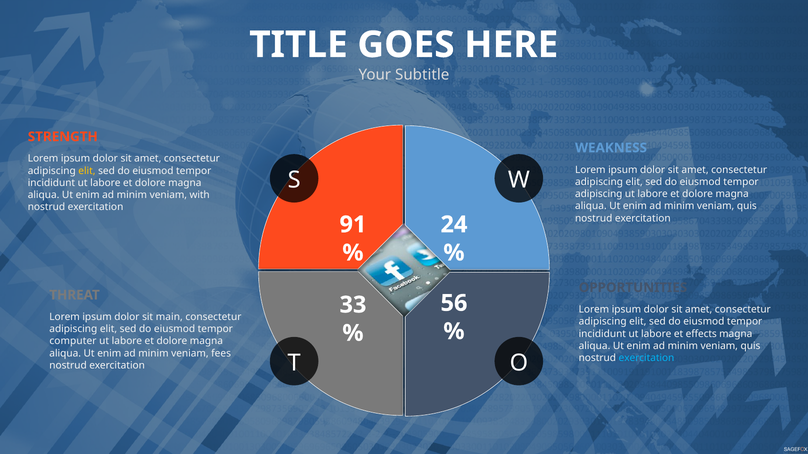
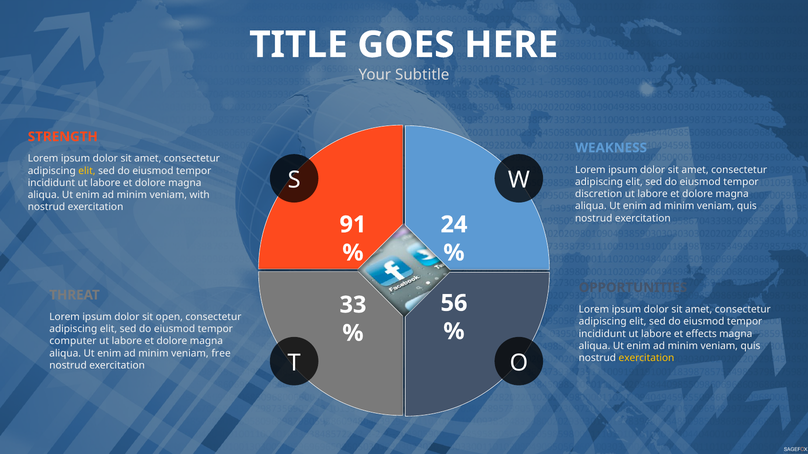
adipiscing: adipiscing -> discretion (599, 194)
main: main -> open (169, 317)
fees: fees -> free (221, 354)
exercitation colour: light blue -> yellow (646, 358)
